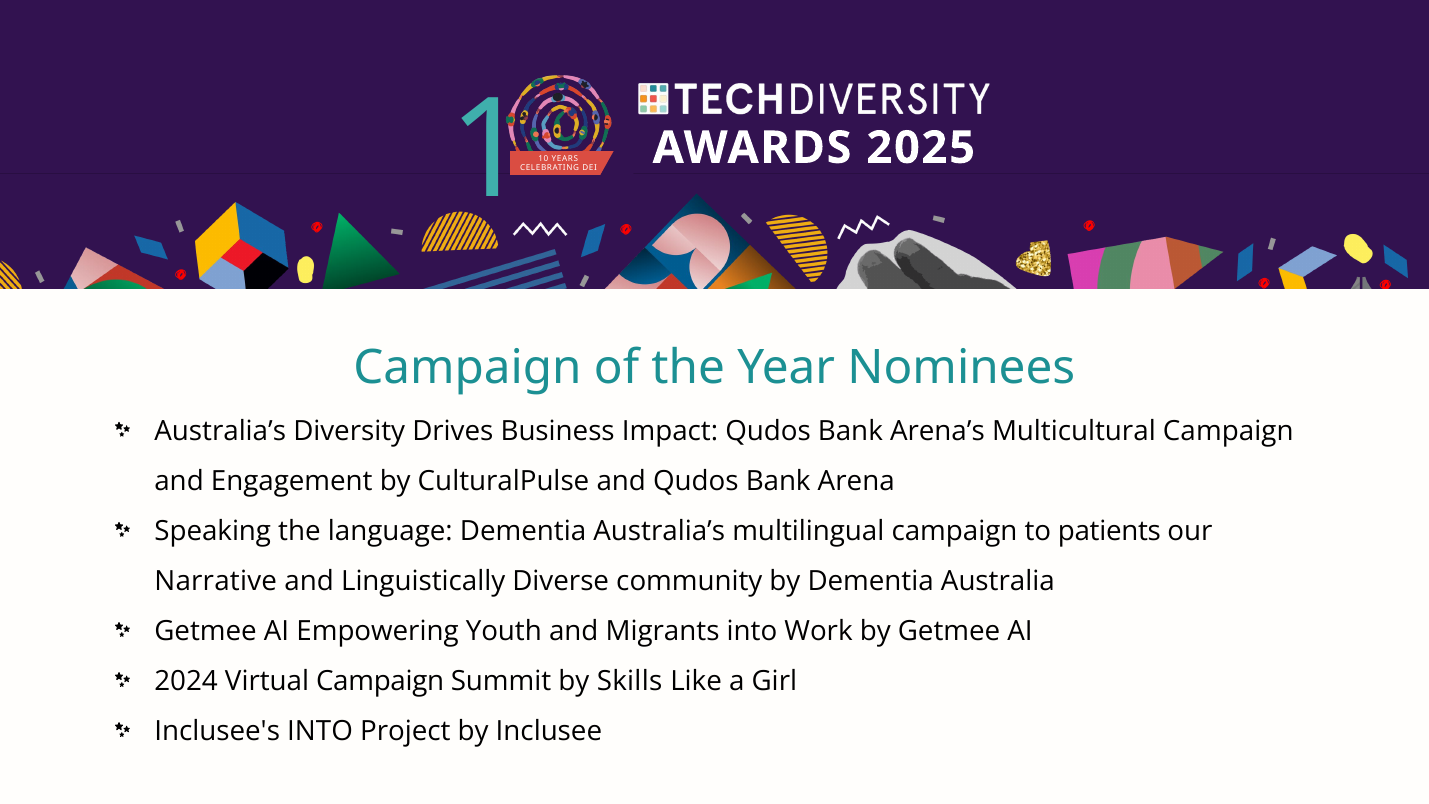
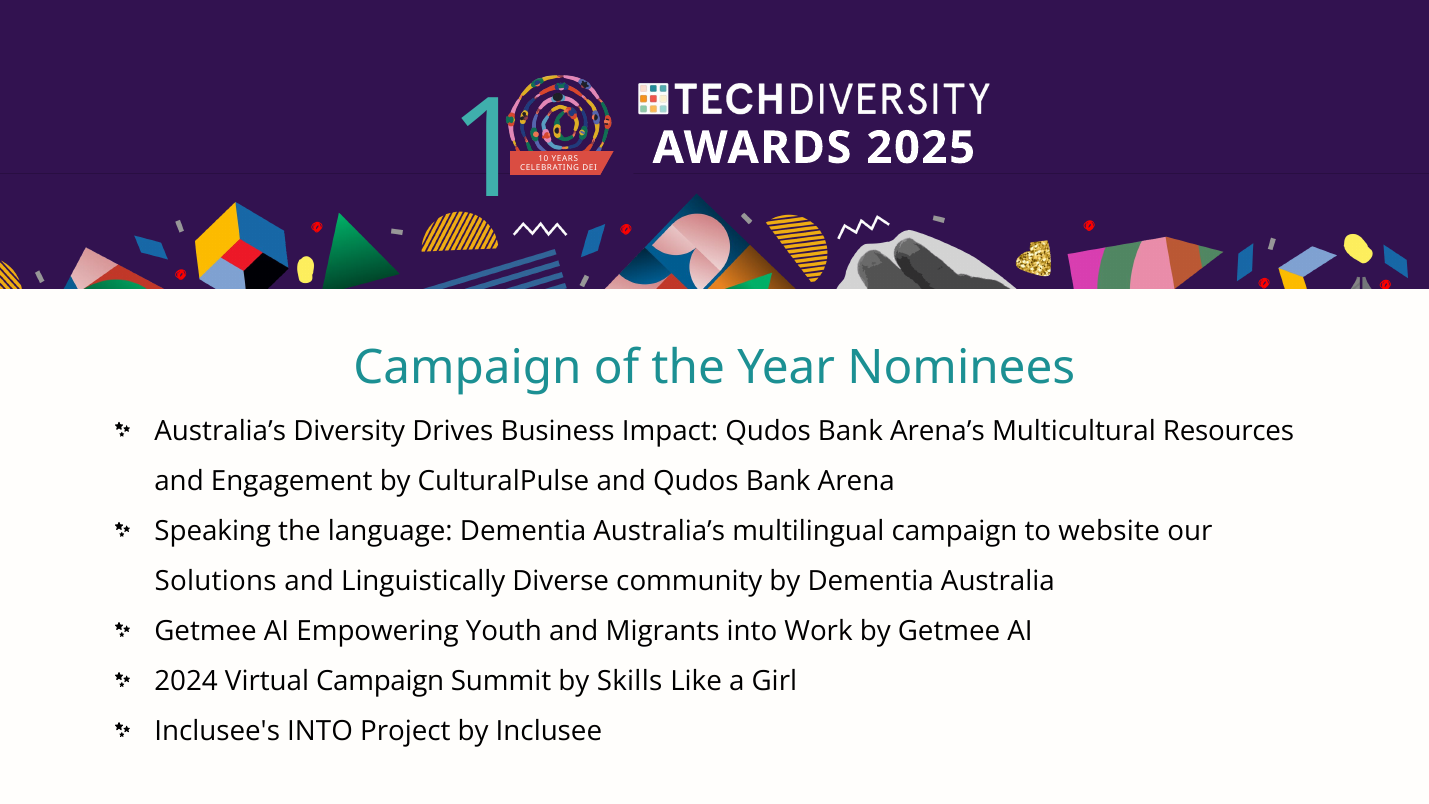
Multicultural Campaign: Campaign -> Resources (1228, 431)
patients: patients -> website (1109, 531)
Narrative: Narrative -> Solutions (216, 581)
